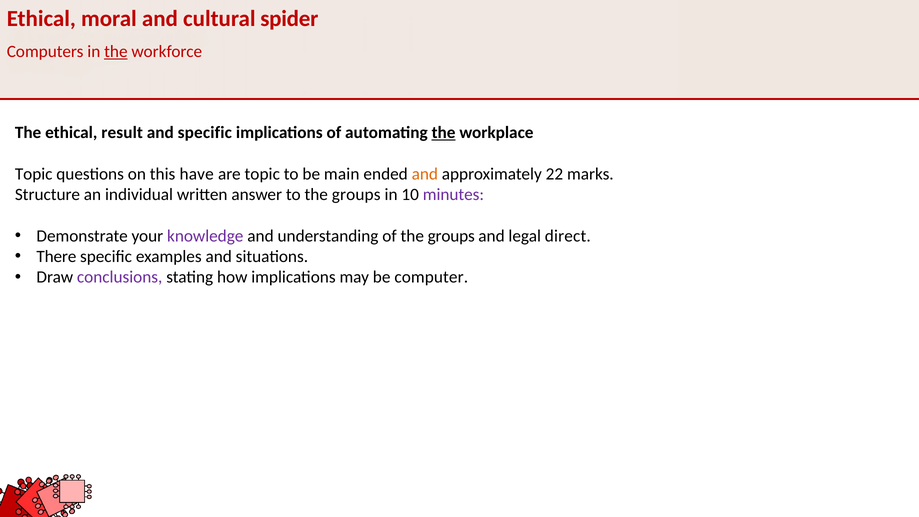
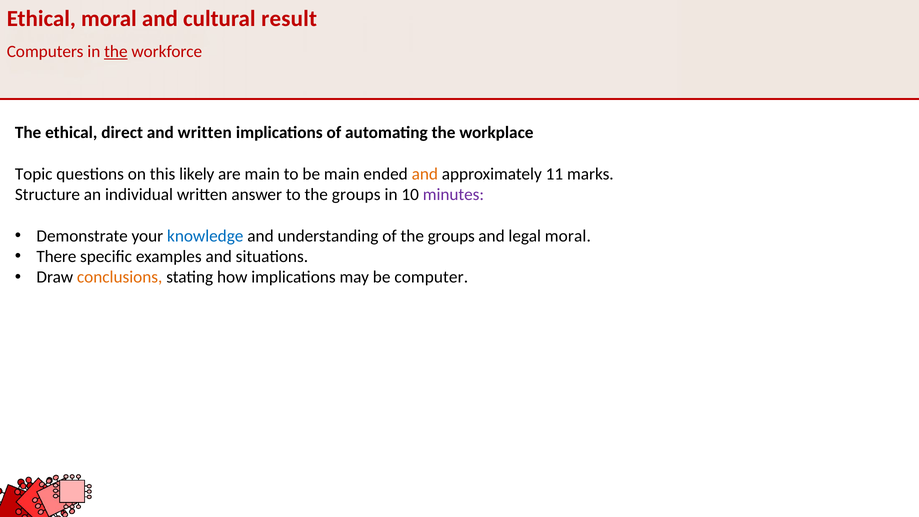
spider: spider -> result (289, 19)
result: result -> direct (122, 132)
and specific: specific -> written (205, 132)
the underline: present -> none (444, 132)
have: have -> likely (197, 174)
are topic: topic -> main (262, 174)
22: 22 -> 11 (554, 174)
knowledge colour: purple -> blue (205, 236)
legal direct: direct -> moral (568, 236)
conclusions colour: purple -> orange (120, 277)
